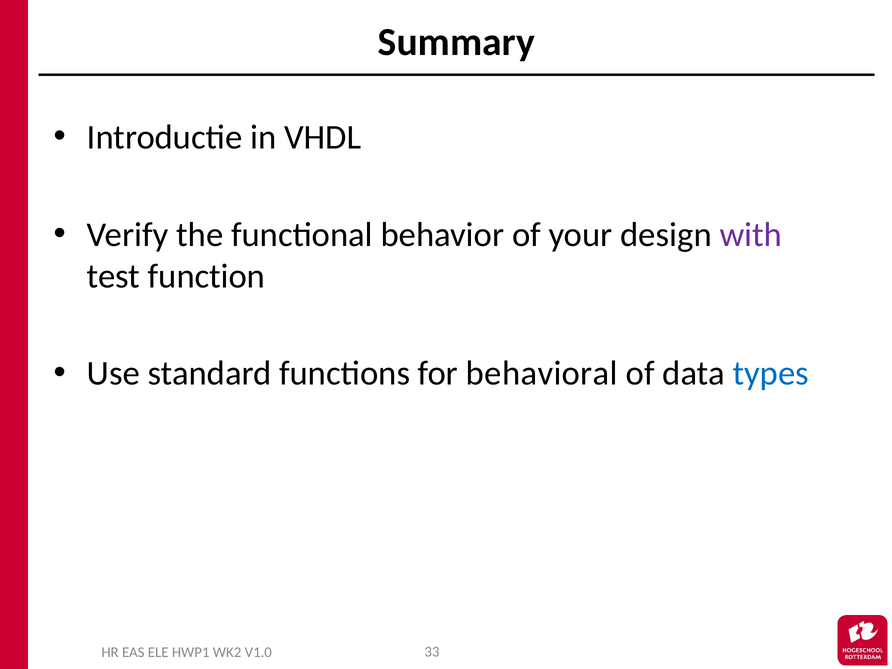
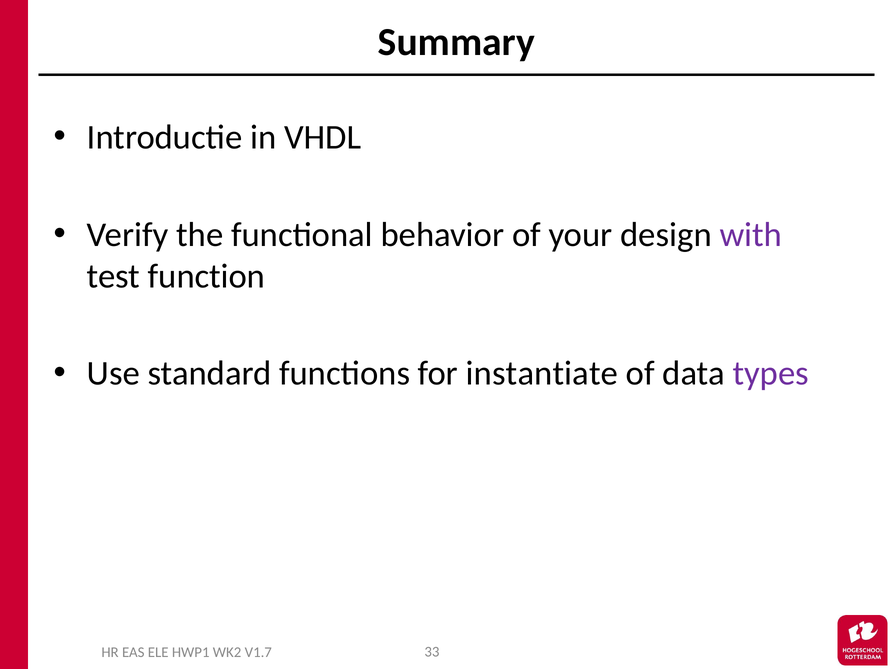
behavioral: behavioral -> instantiate (542, 373)
types colour: blue -> purple (771, 373)
V1.0: V1.0 -> V1.7 (258, 652)
